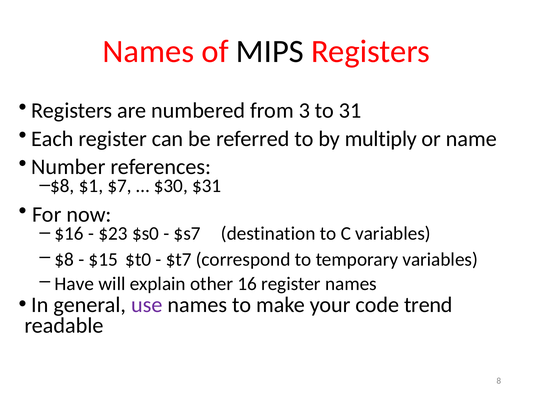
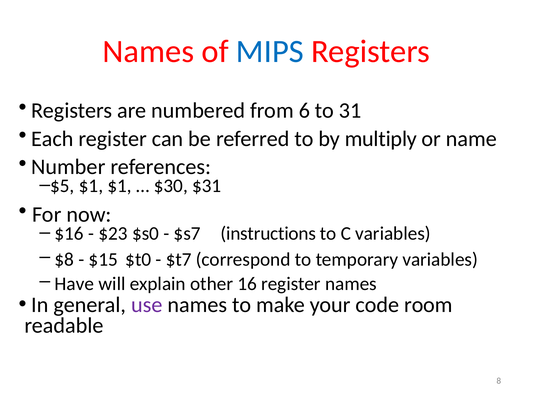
MIPS colour: black -> blue (270, 52)
3: 3 -> 6 (304, 111)
$8: $8 -> $5 (62, 186)
$1 $7: $7 -> $1 (120, 186)
destination: destination -> instructions (268, 234)
trend: trend -> room (428, 306)
